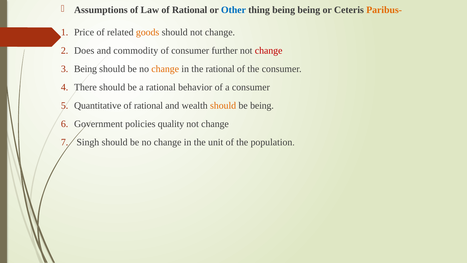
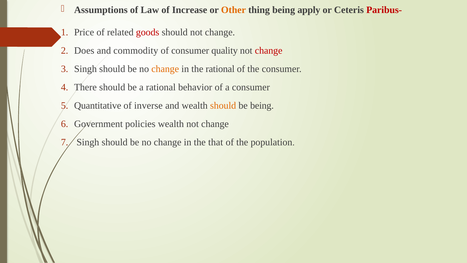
Law of Rational: Rational -> Increase (190, 10)
Other colour: blue -> orange (234, 10)
being being: being -> apply (309, 10)
Paribus- colour: orange -> red (384, 10)
goods colour: orange -> red (148, 32)
further: further -> quality (225, 51)
Being: Being -> Singh (85, 69)
rational: rational -> inverse (148, 105)
policies quality: quality -> wealth (171, 124)
unit: unit -> that (216, 142)
